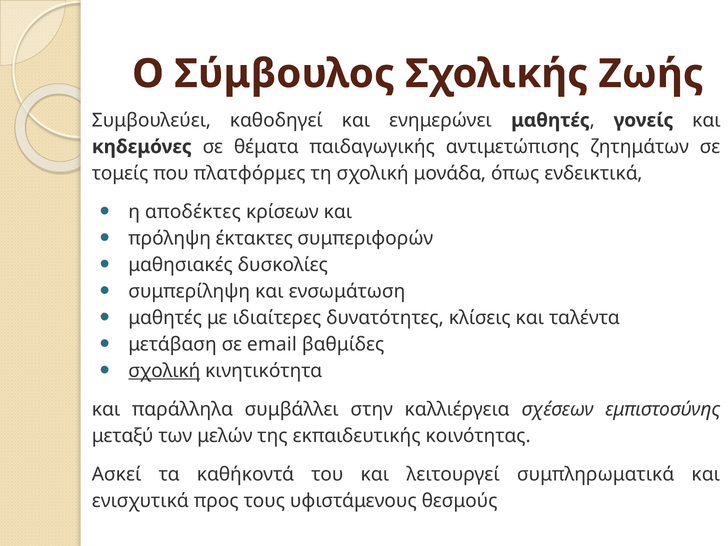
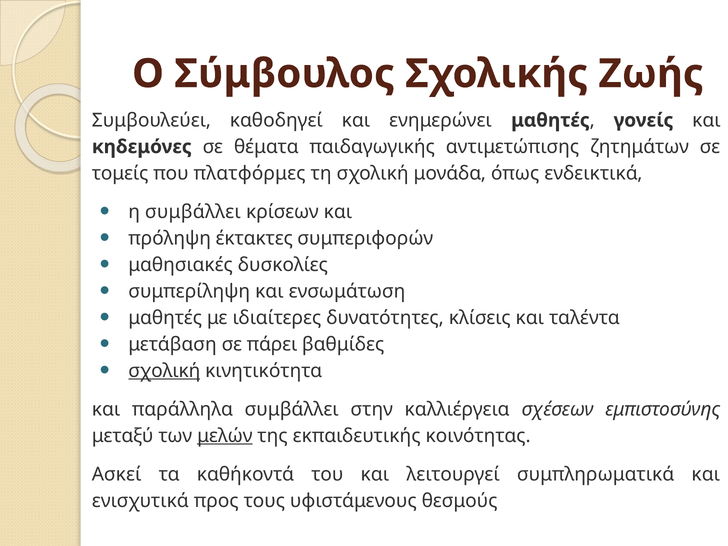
η αποδέκτες: αποδέκτες -> συμβάλλει (193, 212)
email: email -> πάρει (272, 344)
μελών underline: none -> present (225, 436)
